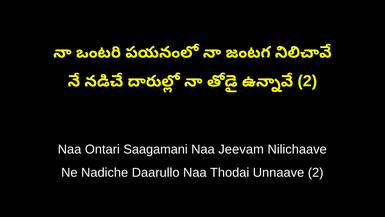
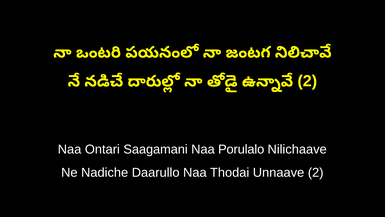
Jeevam: Jeevam -> Porulalo (241, 149)
